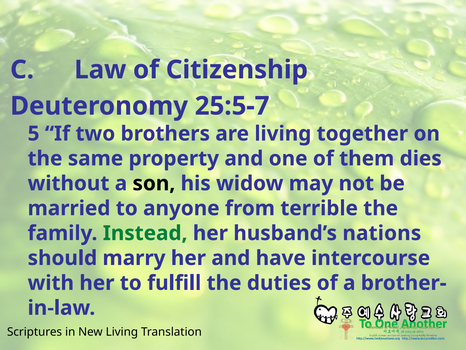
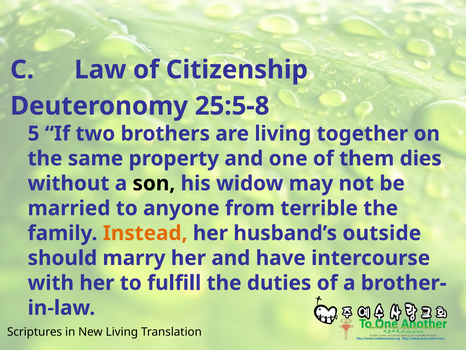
25:5-7: 25:5-7 -> 25:5-8 (232, 106)
Instead colour: green -> orange (145, 233)
nations: nations -> outside (382, 233)
